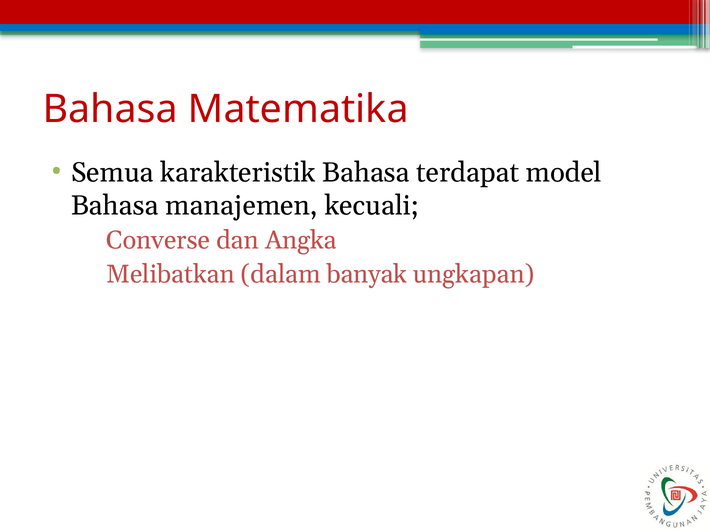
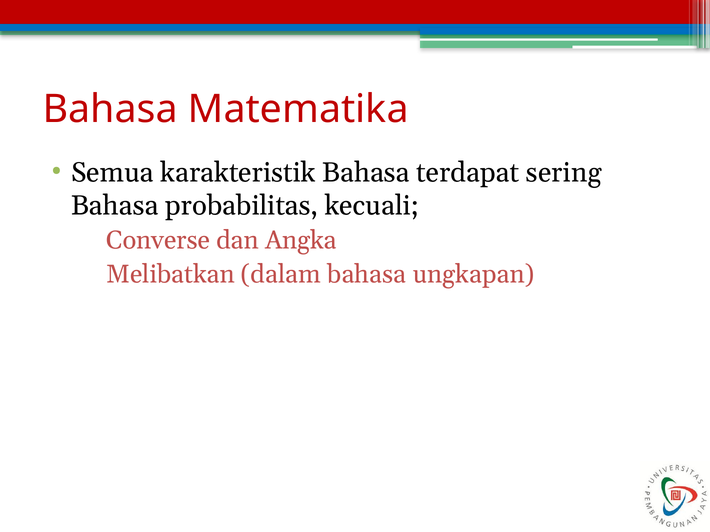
model: model -> sering (564, 173)
manajemen: manajemen -> probabilitas (242, 206)
dalam banyak: banyak -> bahasa (367, 275)
